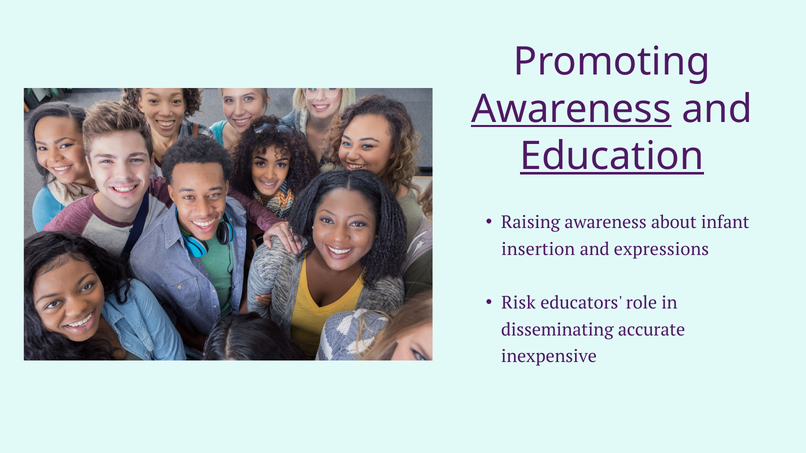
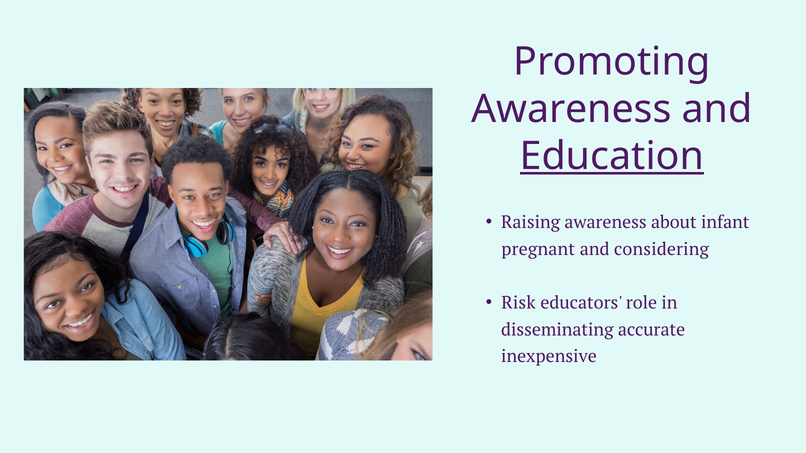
Awareness underline: present -> none (571, 109)
insertion: insertion -> pregnant (538, 249)
expressions: expressions -> considering (661, 249)
